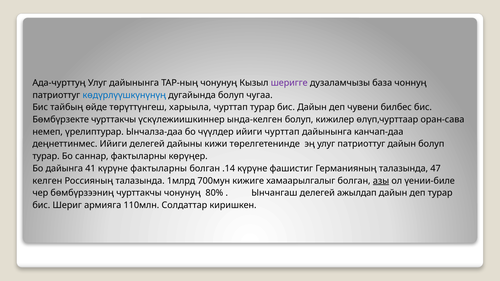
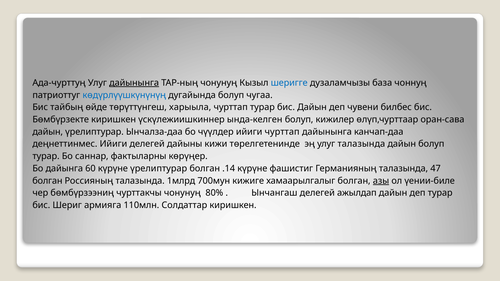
дайынынга underline: none -> present (134, 83)
шеригге colour: purple -> blue (289, 83)
Бөмбүрзекте чурттакчы: чурттакчы -> киришкен (114, 120)
немеп: немеп -> дайын (48, 132)
улуг патриоттуг: патриоттуг -> талазында (361, 144)
41: 41 -> 60 (90, 169)
күрүне фактыларны: фактыларны -> үрелиптурар (159, 169)
келген: келген -> болган (47, 181)
